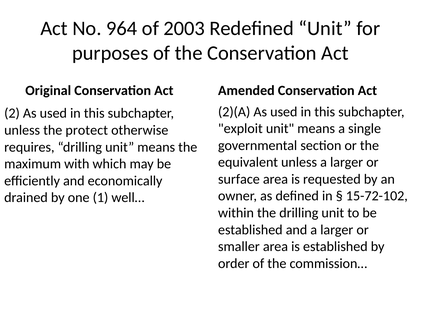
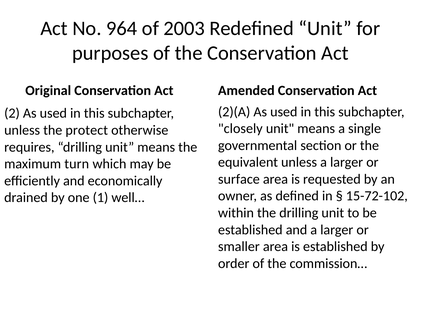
exploit: exploit -> closely (240, 128)
with: with -> turn (77, 164)
